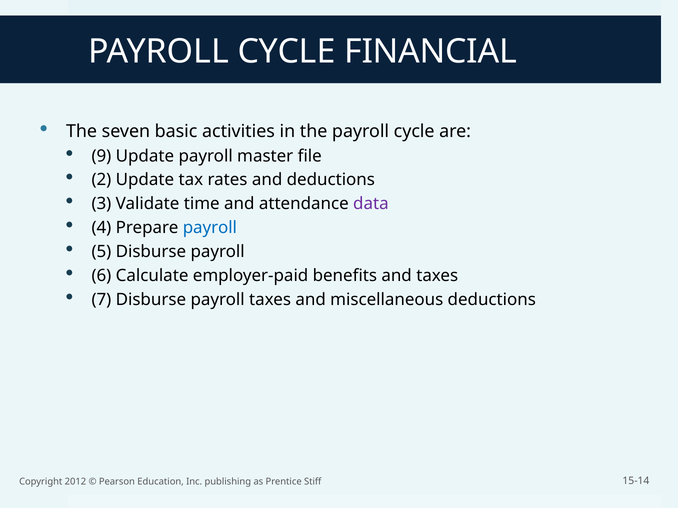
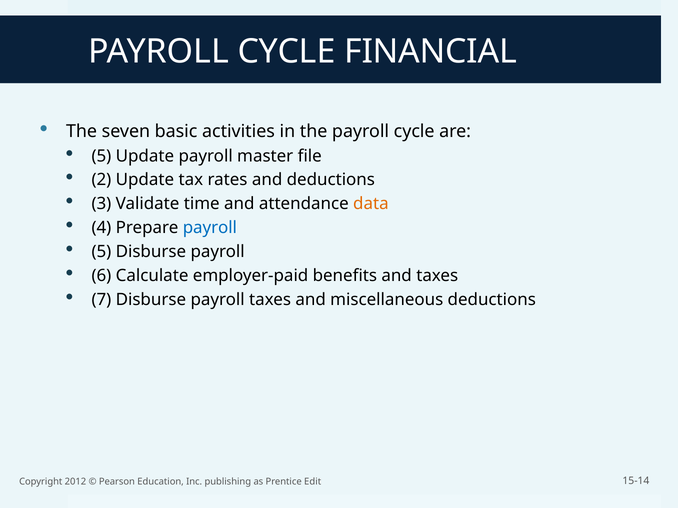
9: 9 -> 5 (101, 156)
data colour: purple -> orange (371, 204)
Stiff: Stiff -> Edit (313, 482)
